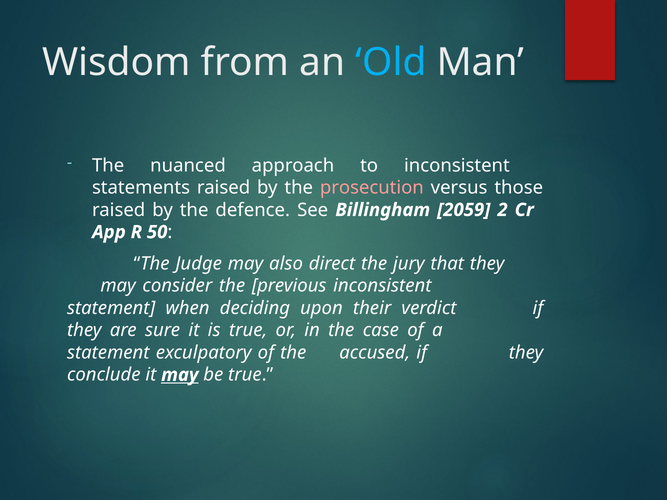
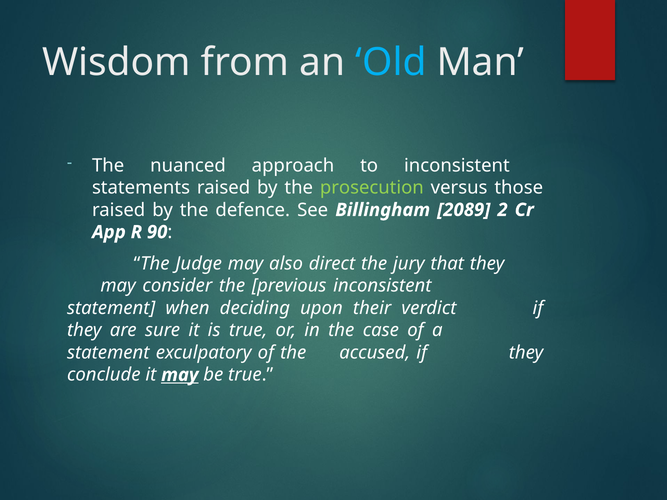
prosecution colour: pink -> light green (372, 188)
2059: 2059 -> 2089 (464, 210)
50: 50 -> 90 (157, 232)
